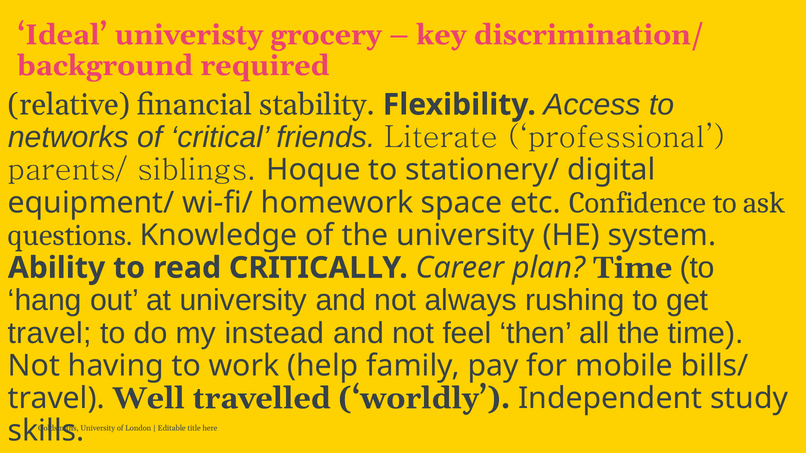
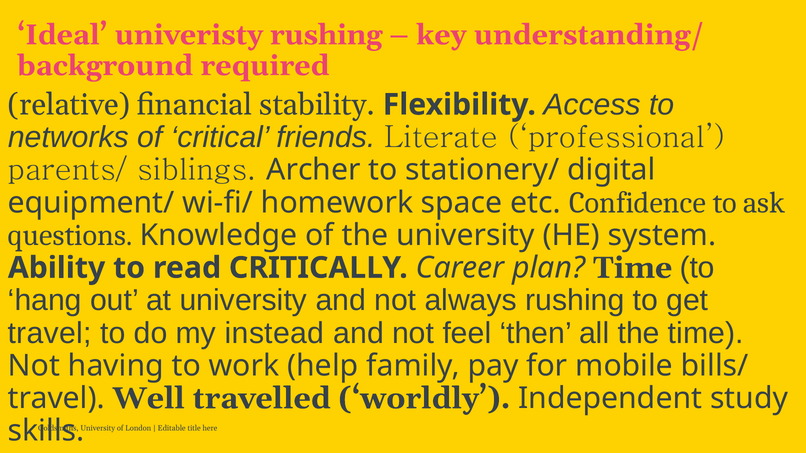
univeristy grocery: grocery -> rushing (326, 35)
discrimination/: discrimination/ -> understanding/ (589, 35)
Hoque: Hoque -> Archer (313, 170)
